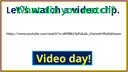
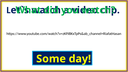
Video: Video -> Some (51, 59)
